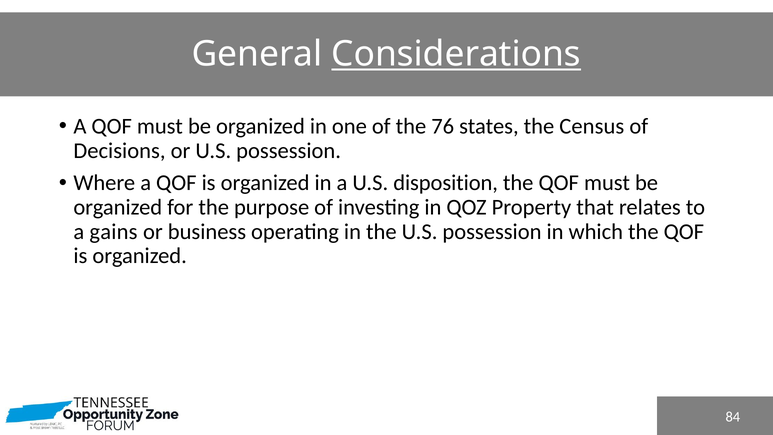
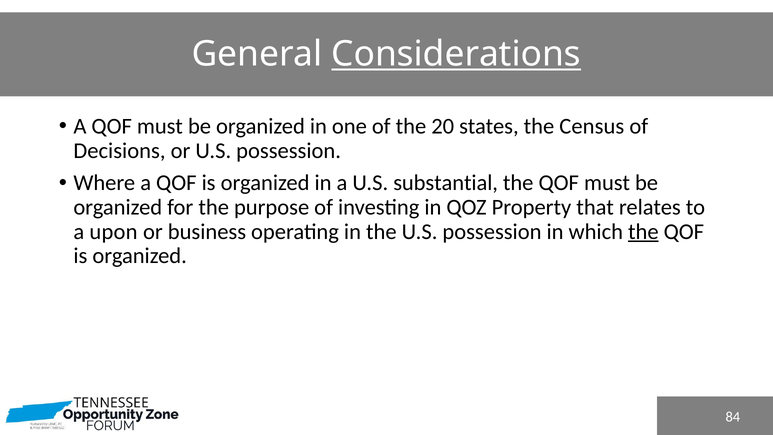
76: 76 -> 20 (443, 126)
disposition: disposition -> substantial (446, 183)
gains: gains -> upon (113, 231)
the underline: none -> present (643, 231)
